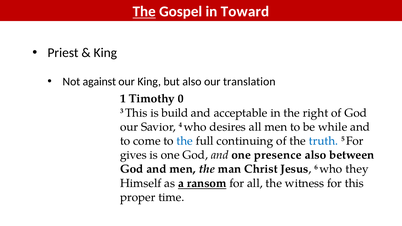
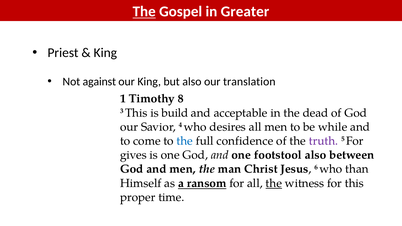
Toward: Toward -> Greater (245, 12)
0: 0 -> 8 (181, 99)
right: right -> dead (316, 113)
continuing: continuing -> confidence (245, 141)
truth colour: blue -> purple (323, 141)
presence: presence -> footstool (278, 155)
they: they -> than (357, 169)
the underline: none -> present (274, 183)
